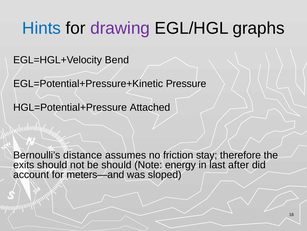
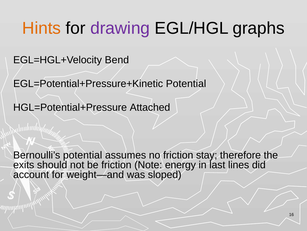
Hints colour: blue -> orange (42, 28)
EGL=Potential+Pressure+Kinetic Pressure: Pressure -> Potential (186, 83)
Bernoulli’s distance: distance -> potential (83, 155)
be should: should -> friction (116, 164)
after: after -> lines (239, 164)
meters—and: meters—and -> weight—and (95, 174)
